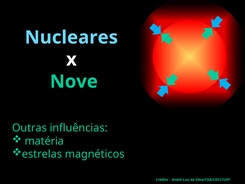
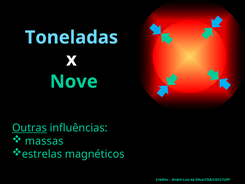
Nucleares: Nucleares -> Toneladas (71, 37)
Outras underline: none -> present (29, 128)
matéria: matéria -> massas (44, 141)
